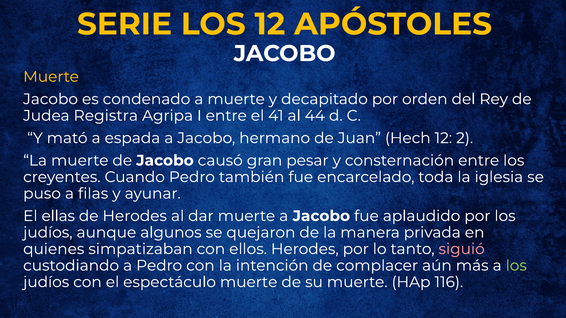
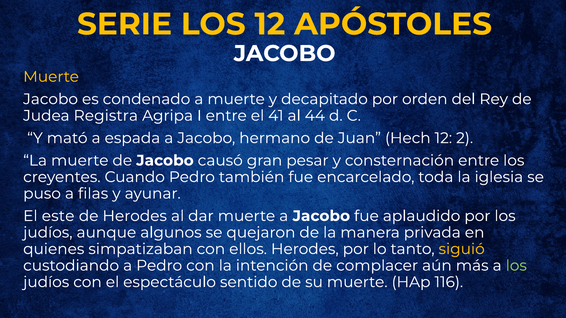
ellas: ellas -> este (58, 216)
siguió colour: pink -> yellow (462, 249)
espectáculo muerte: muerte -> sentido (249, 282)
